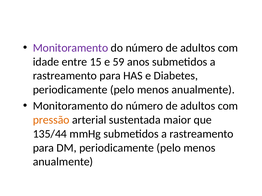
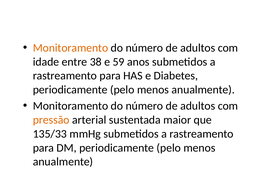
Monitoramento colour: purple -> orange (71, 48)
15: 15 -> 38 (96, 62)
135/44: 135/44 -> 135/33 (50, 134)
